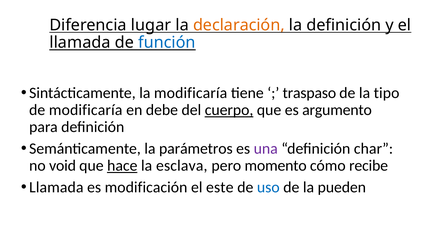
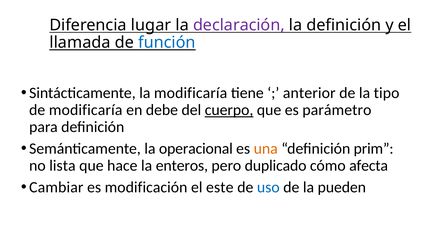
declaración colour: orange -> purple (239, 25)
traspaso: traspaso -> anterior (309, 93)
argumento: argumento -> parámetro (337, 110)
parámetros: parámetros -> operacional (196, 149)
una colour: purple -> orange (266, 149)
char: char -> prim (374, 149)
void: void -> lista (62, 166)
hace underline: present -> none (122, 166)
esclava: esclava -> enteros (182, 166)
momento: momento -> duplicado (276, 166)
recibe: recibe -> afecta (369, 166)
Llamada: Llamada -> Cambiar (56, 187)
